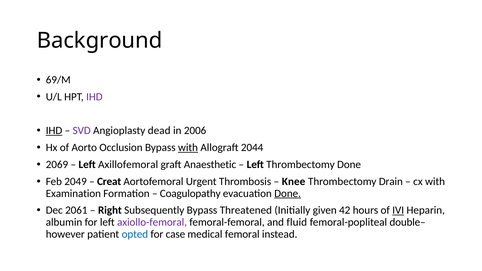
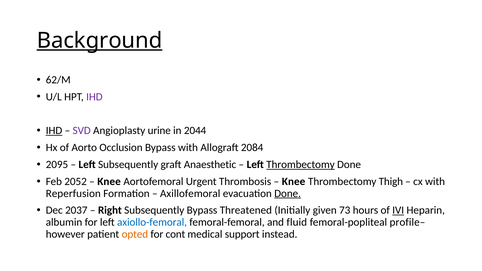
Background underline: none -> present (100, 40)
69/M: 69/M -> 62/M (58, 80)
dead: dead -> urine (159, 131)
2006: 2006 -> 2044 (195, 131)
with underline: present -> none (188, 148)
2044: 2044 -> 2084 (252, 148)
2069: 2069 -> 2095 (57, 165)
Left Axillofemoral: Axillofemoral -> Subsequently (128, 165)
Thrombectomy underline: none -> present (300, 165)
2049: 2049 -> 2052 (76, 182)
Creat: Creat -> Knee (109, 182)
Drain: Drain -> Thigh (391, 182)
Examination: Examination -> Reperfusion (73, 193)
Coagulopathy: Coagulopathy -> Axillofemoral (190, 193)
2061: 2061 -> 2037 (76, 210)
42: 42 -> 73 (345, 210)
axiollo-femoral colour: purple -> blue (152, 222)
double–: double– -> profile– (407, 222)
opted colour: blue -> orange (135, 234)
case: case -> cont (175, 234)
femoral: femoral -> support (242, 234)
